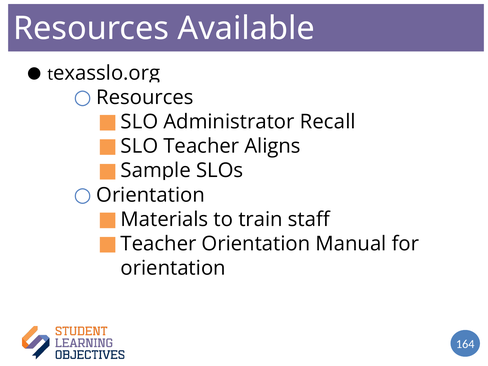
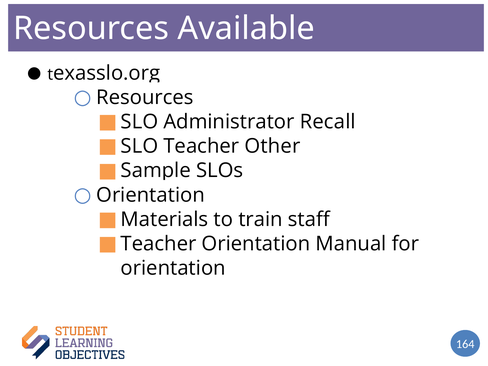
Aligns: Aligns -> Other (272, 146)
